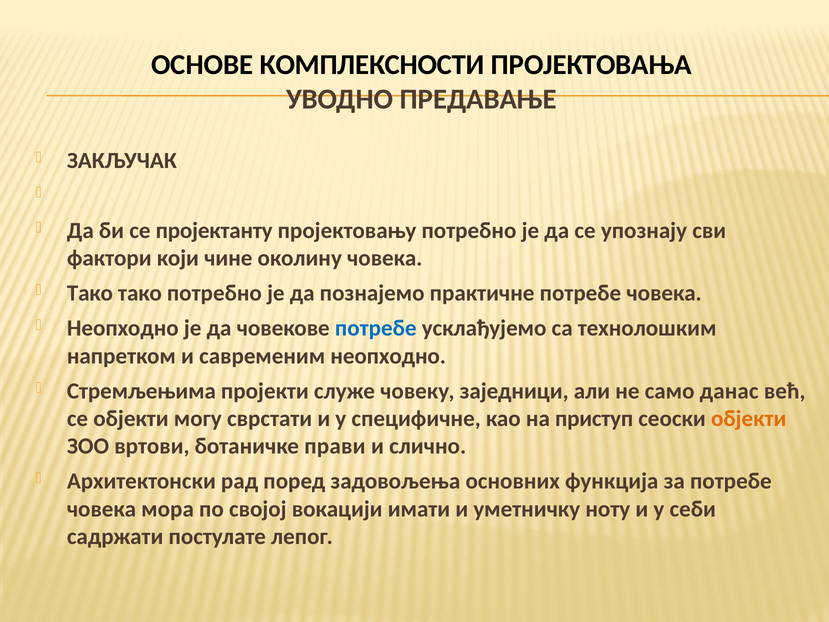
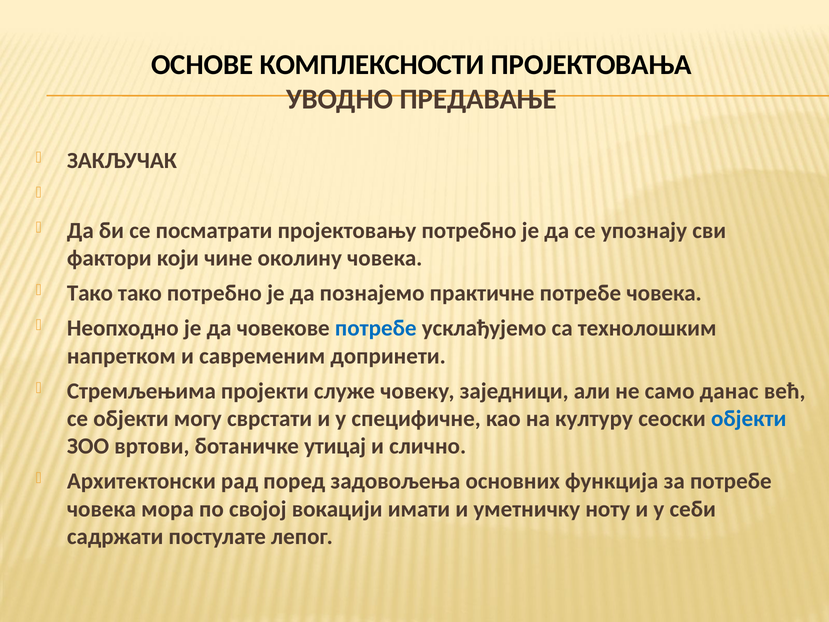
пројектанту: пројектанту -> посматрати (214, 230)
савременим неопходно: неопходно -> допринети (388, 356)
приступ: приступ -> културу (594, 418)
објекти colour: orange -> blue (749, 418)
прави: прави -> утицај (335, 446)
